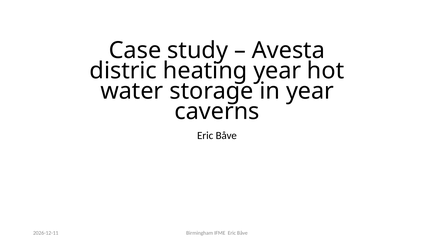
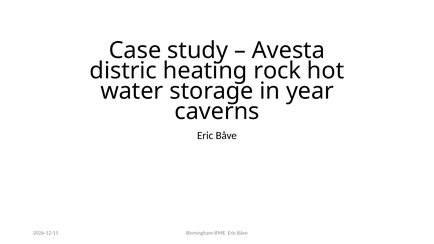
heating year: year -> rock (277, 71)
